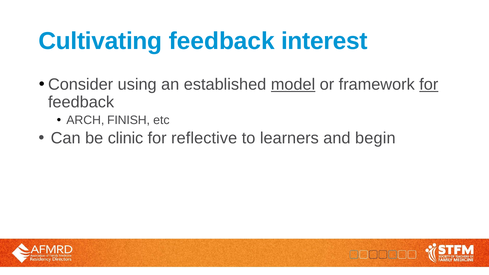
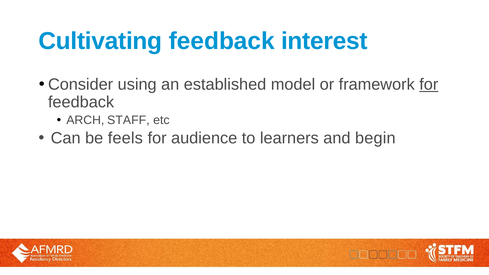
model underline: present -> none (293, 84)
FINISH: FINISH -> STAFF (128, 120)
clinic: clinic -> feels (125, 138)
reflective: reflective -> audience (204, 138)
